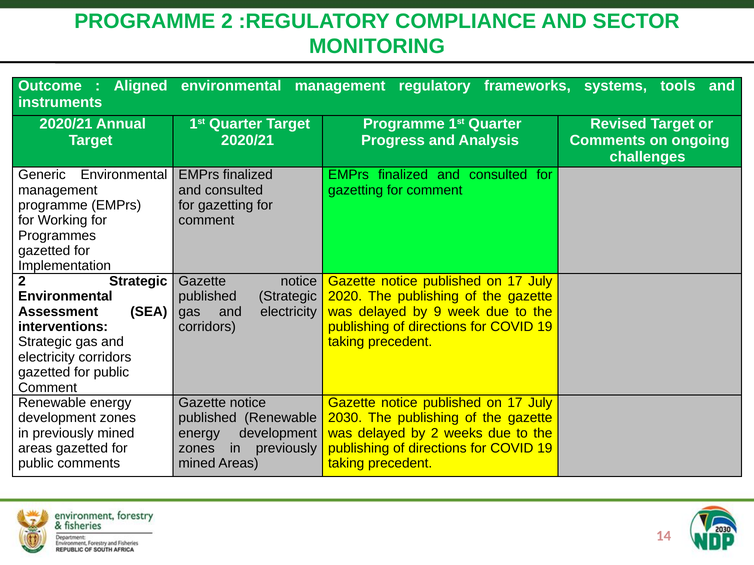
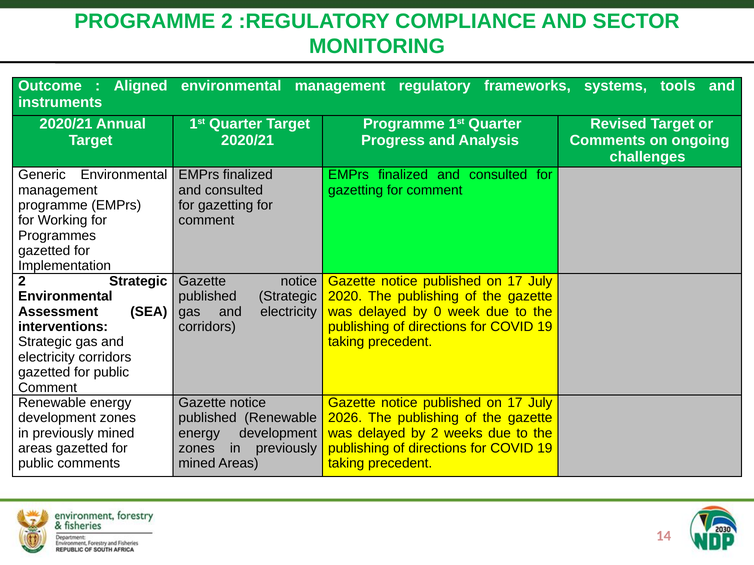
9: 9 -> 0 (438, 312)
2030: 2030 -> 2026 (345, 418)
